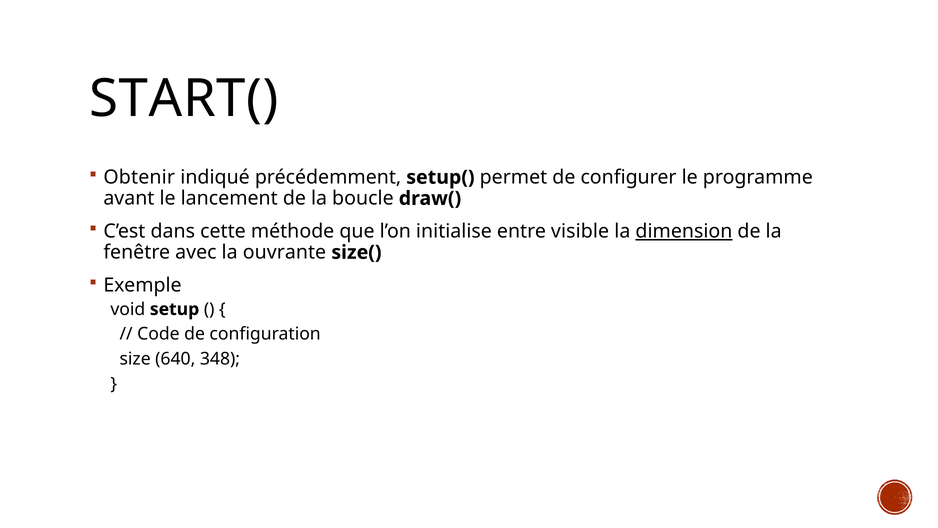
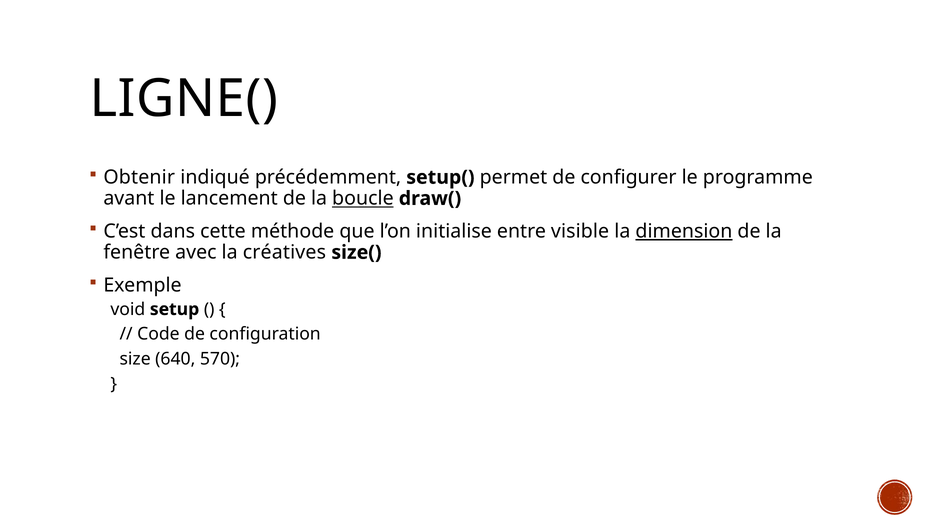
START(: START( -> LIGNE( (184, 99)
boucle underline: none -> present (363, 198)
ouvrante: ouvrante -> créatives (284, 252)
348: 348 -> 570 (220, 359)
